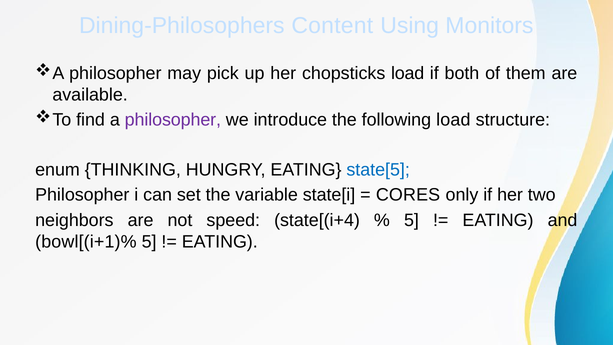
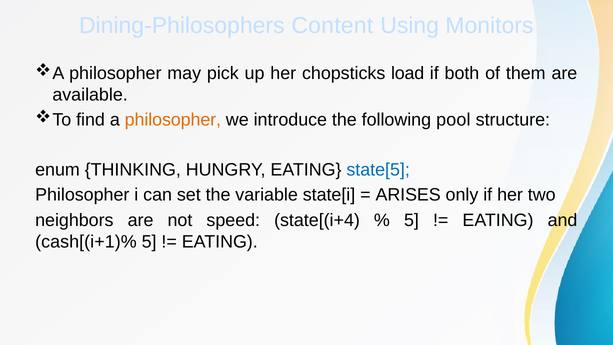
philosopher colour: purple -> orange (173, 120)
following load: load -> pool (453, 120)
CORES: CORES -> ARISES (408, 195)
bowl[(i+1)%: bowl[(i+1)% -> cash[(i+1)% (86, 241)
